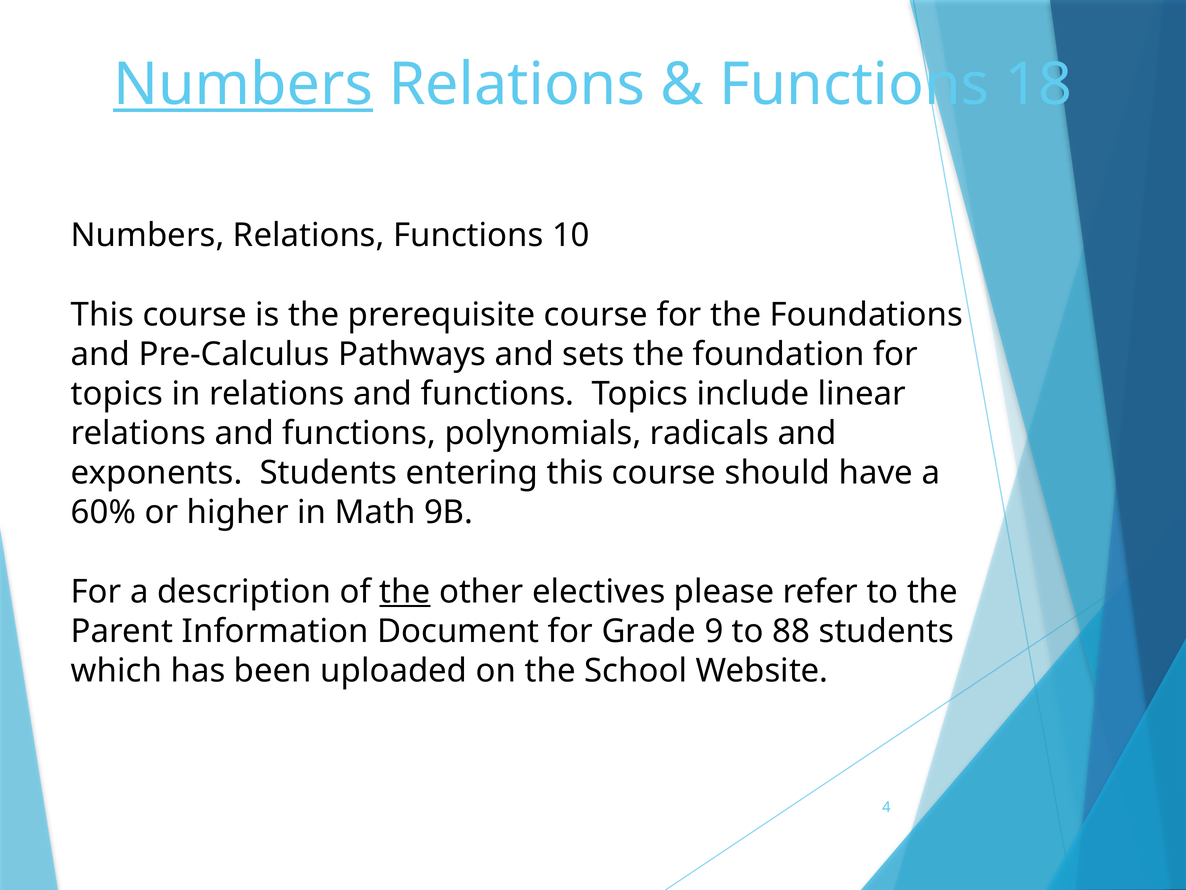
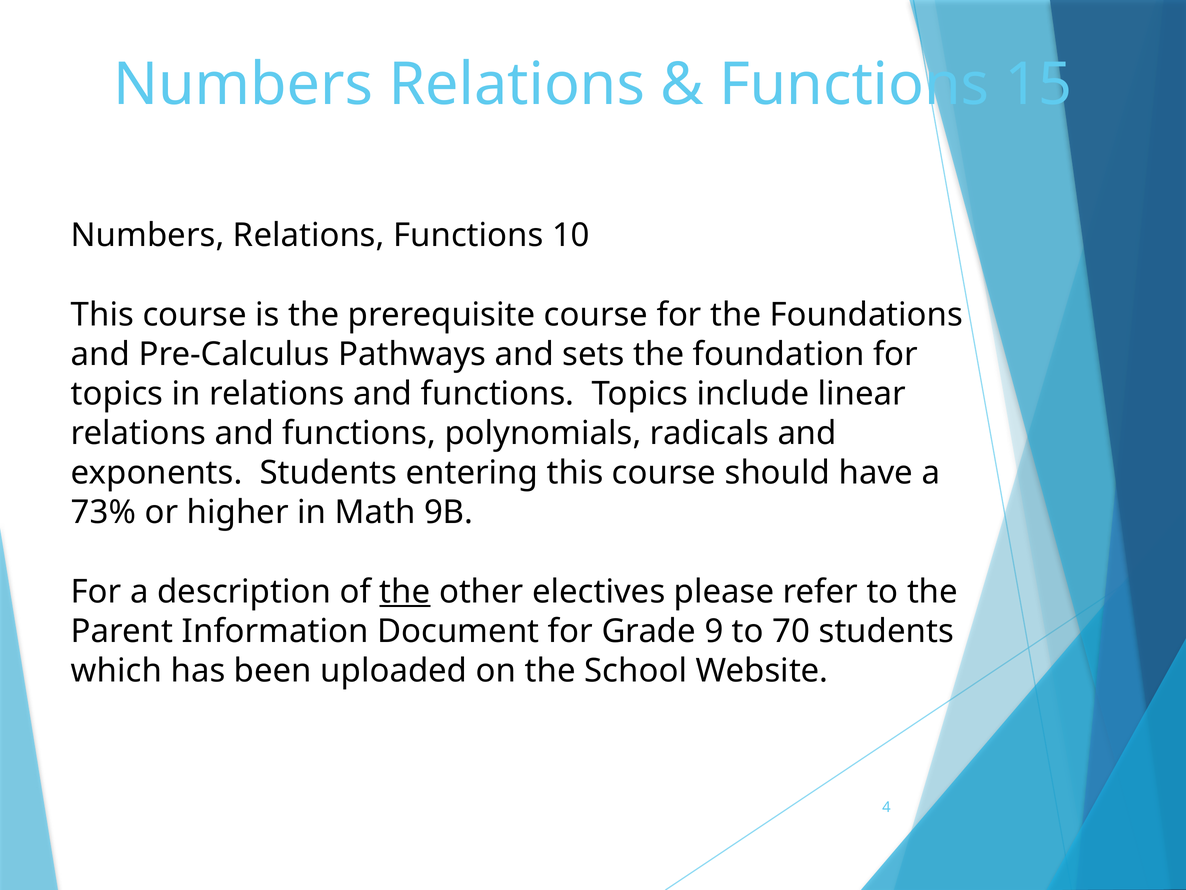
Numbers underline: present -> none (243, 85)
18: 18 -> 15 (1038, 85)
60%: 60% -> 73% (104, 512)
88: 88 -> 70 (791, 631)
